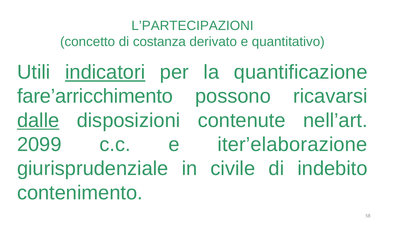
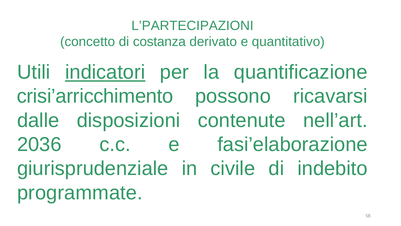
fare’arricchimento: fare’arricchimento -> crisi’arricchimento (95, 96)
dalle underline: present -> none (38, 120)
2099: 2099 -> 2036 (39, 144)
iter’elaborazione: iter’elaborazione -> fasi’elaborazione (293, 144)
contenimento: contenimento -> programmate (80, 192)
